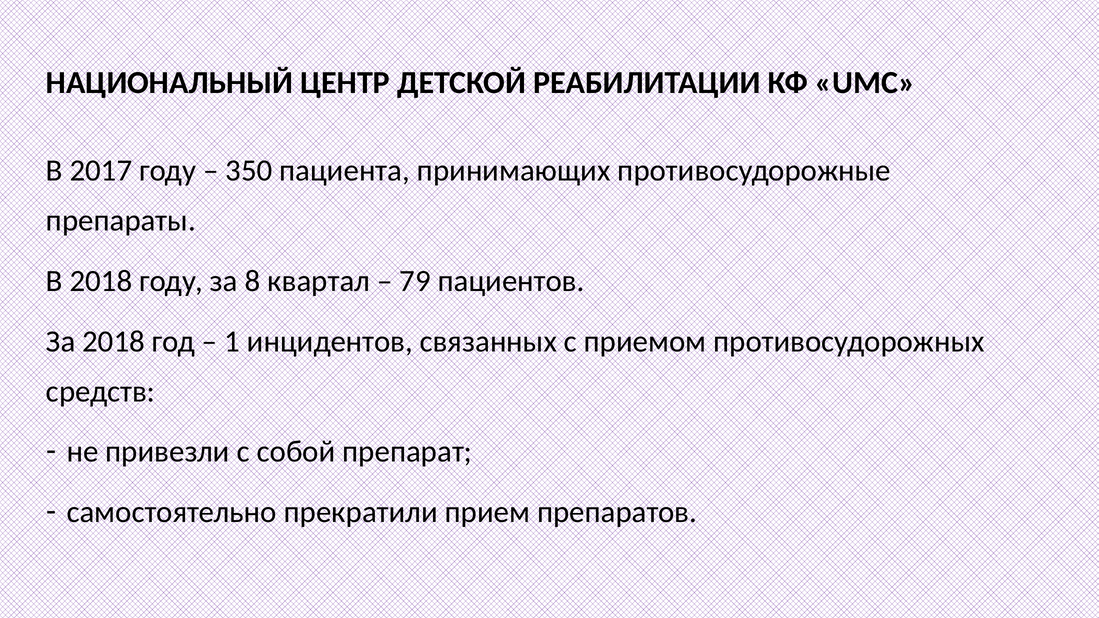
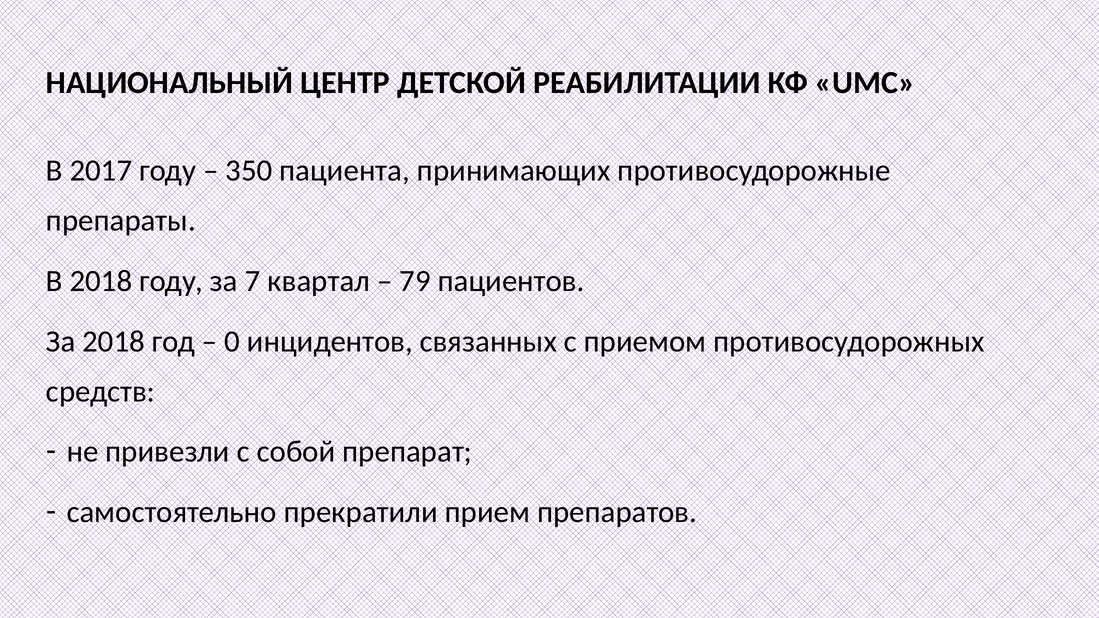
8: 8 -> 7 (253, 281)
1: 1 -> 0 (232, 341)
